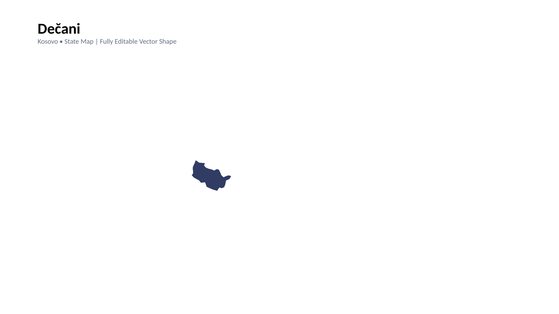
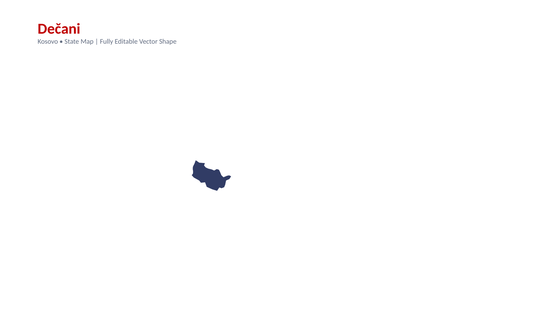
Dečani colour: black -> red (59, 29)
